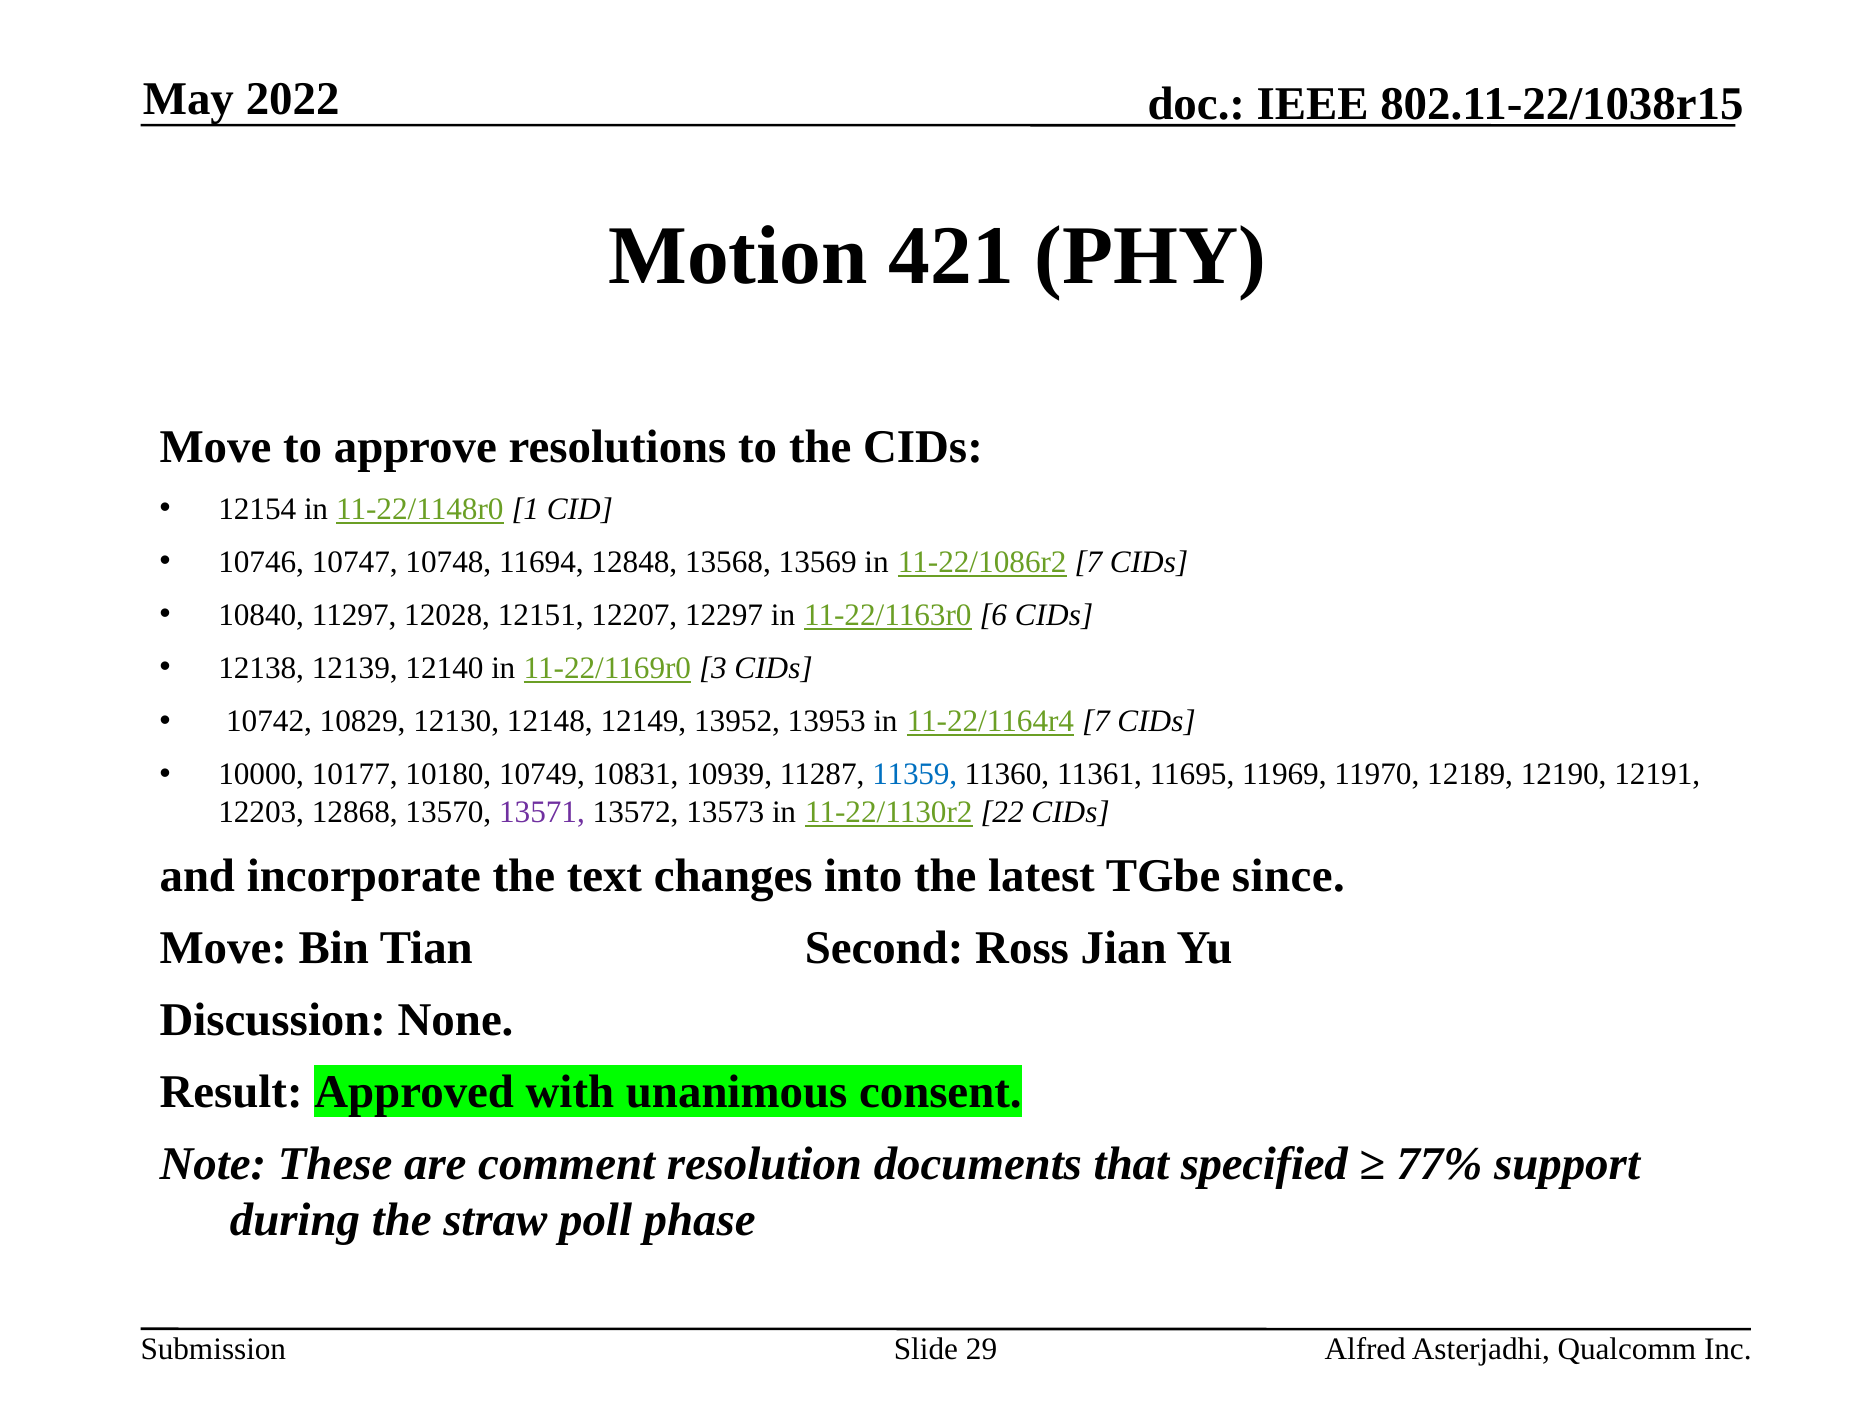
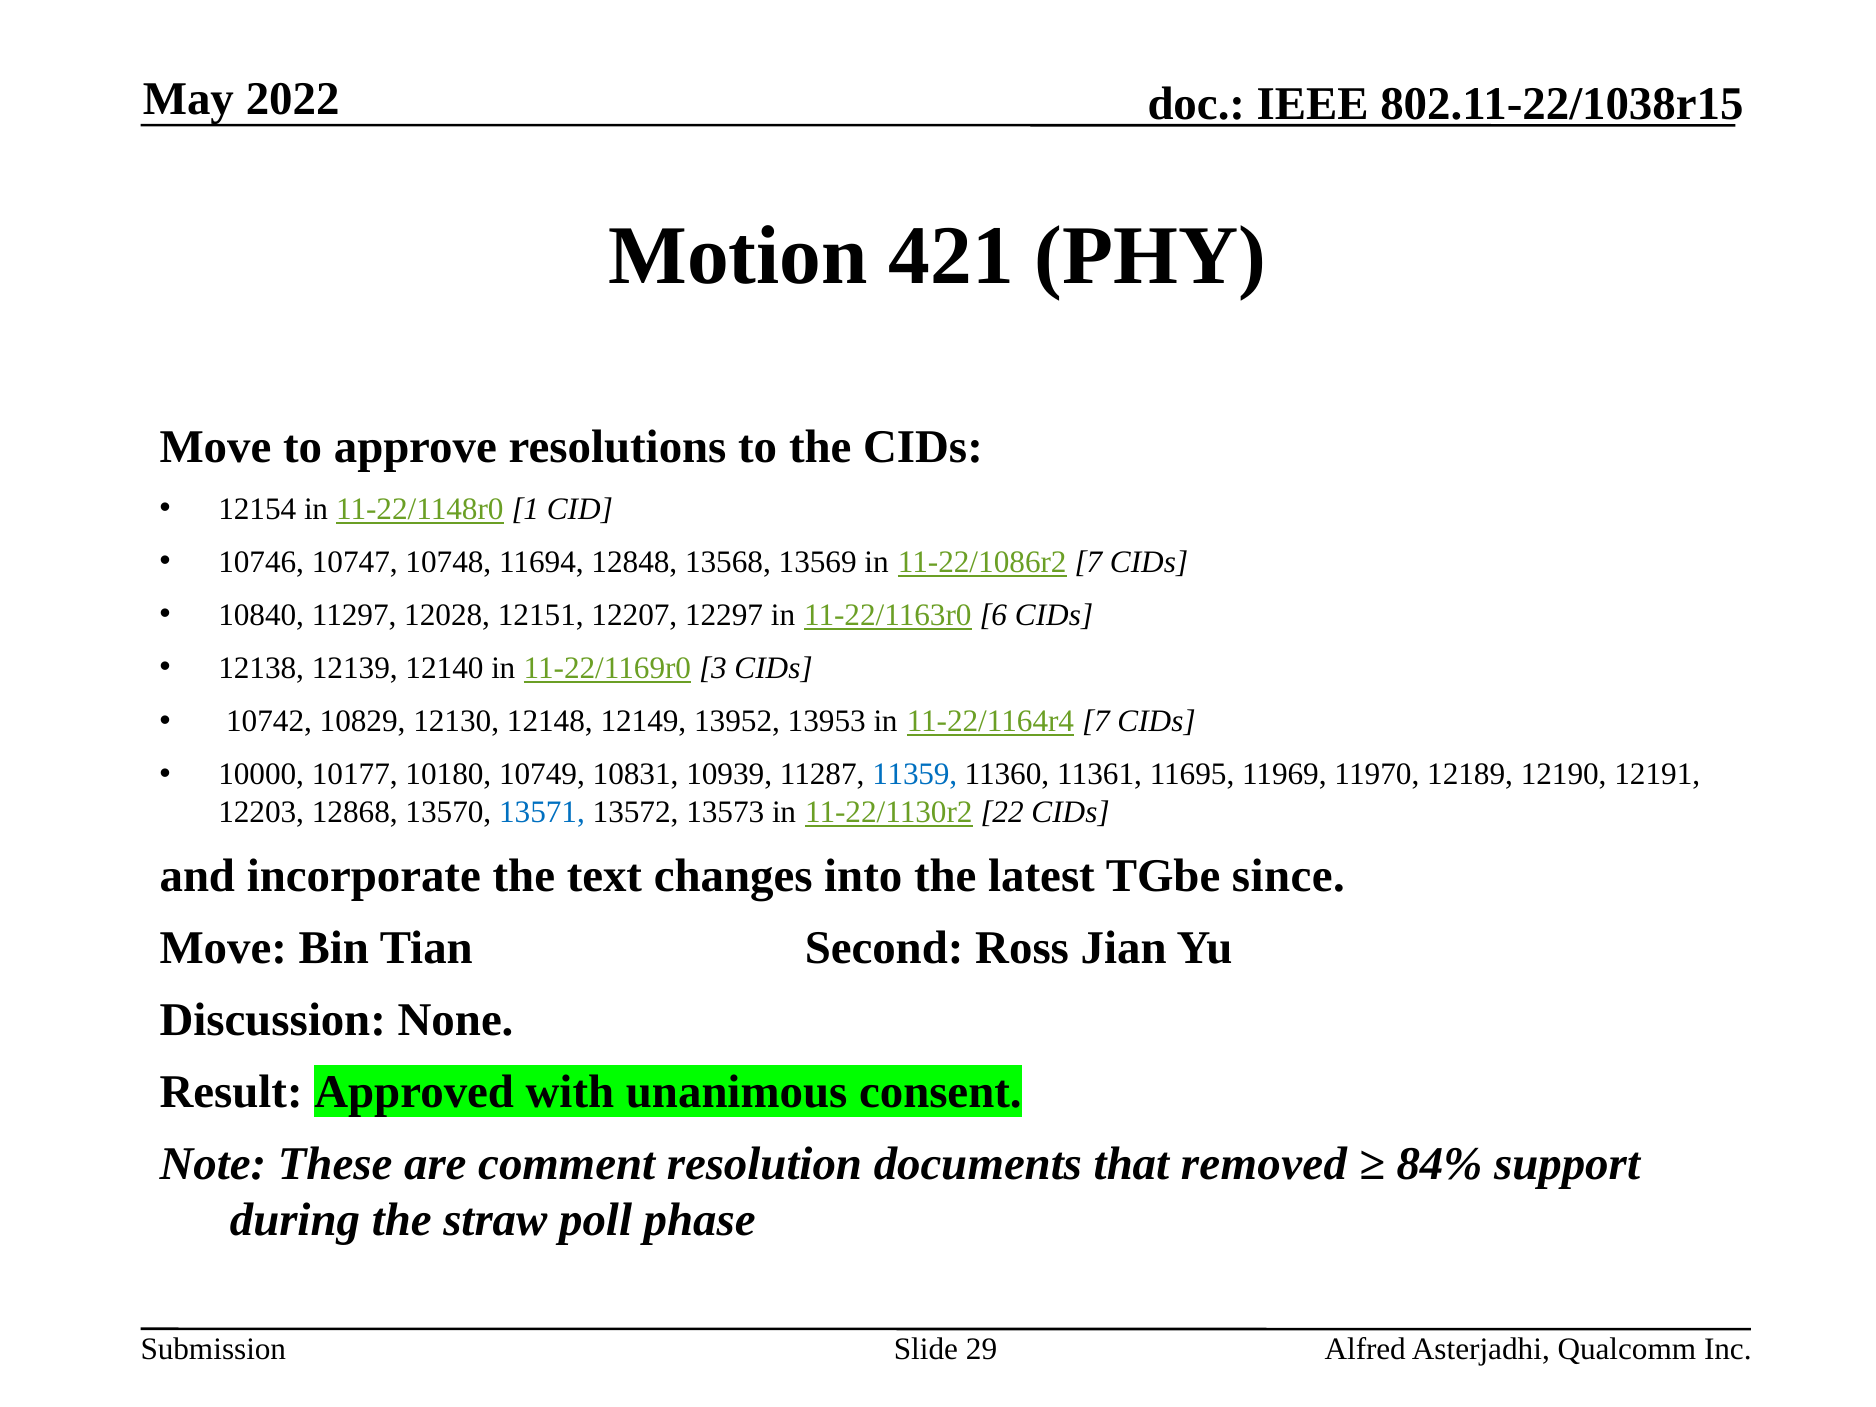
13571 colour: purple -> blue (542, 812)
specified: specified -> removed (1264, 1164)
77%: 77% -> 84% (1439, 1164)
